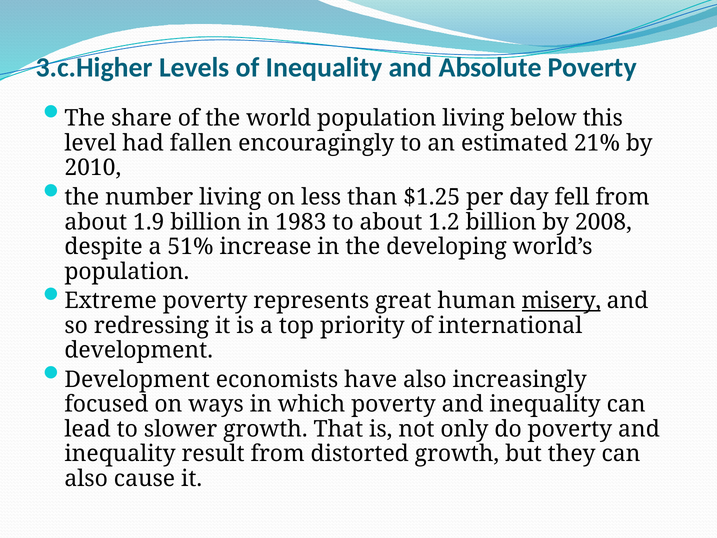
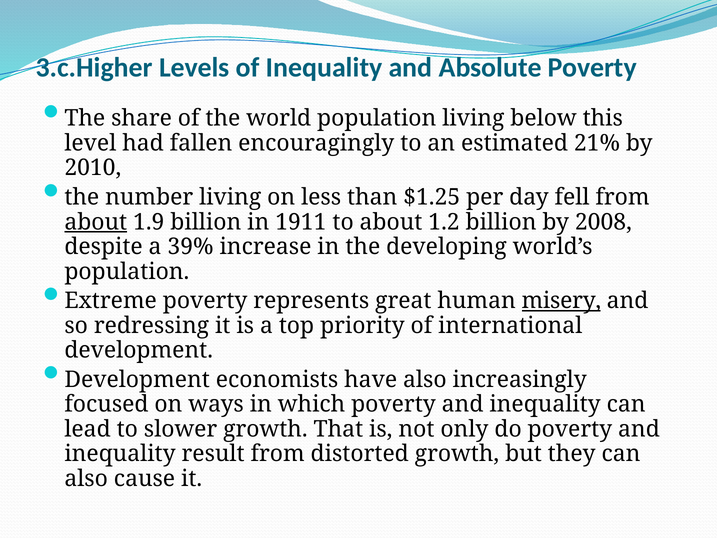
about underline: none -> present (96, 222)
1983: 1983 -> 1911 (301, 222)
51%: 51% -> 39% (191, 247)
